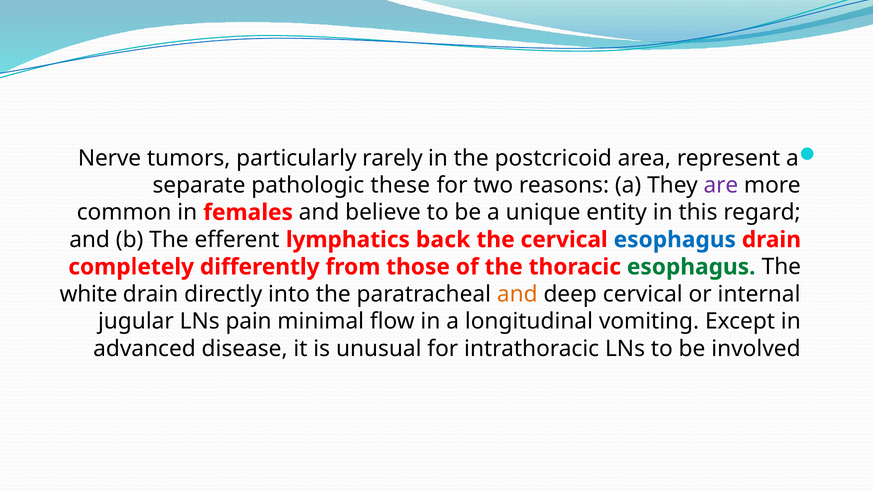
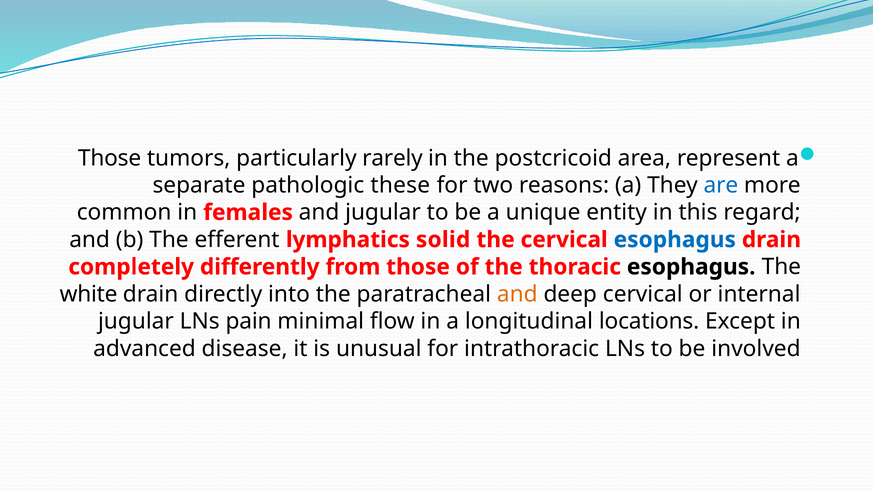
Nerve: Nerve -> Those (110, 158)
are colour: purple -> blue (721, 185)
and believe: believe -> jugular (383, 213)
back: back -> solid (443, 240)
esophagus colour: green -> black (691, 267)
vomiting: vomiting -> locations (649, 321)
